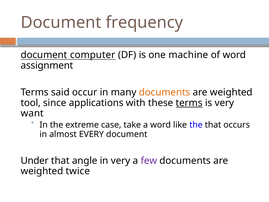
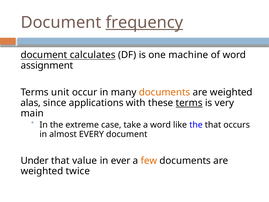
frequency underline: none -> present (144, 22)
computer: computer -> calculates (93, 55)
said: said -> unit (60, 92)
tool: tool -> alas (31, 103)
want: want -> main (32, 113)
angle: angle -> value (85, 160)
in very: very -> ever (121, 160)
few colour: purple -> orange (149, 160)
